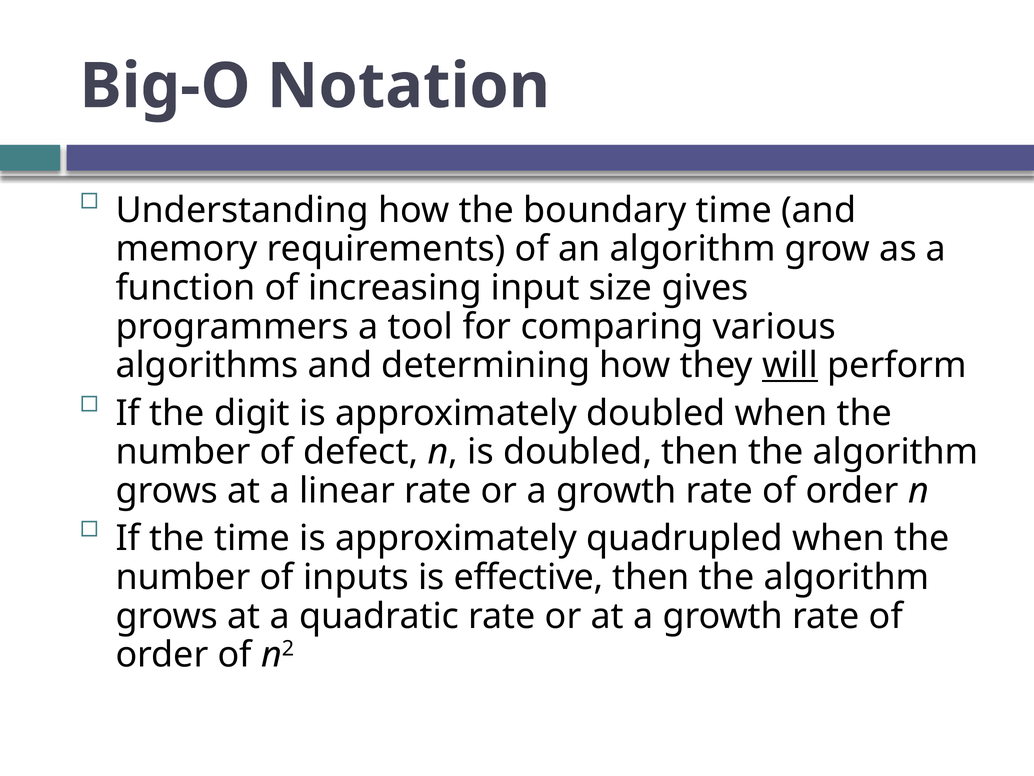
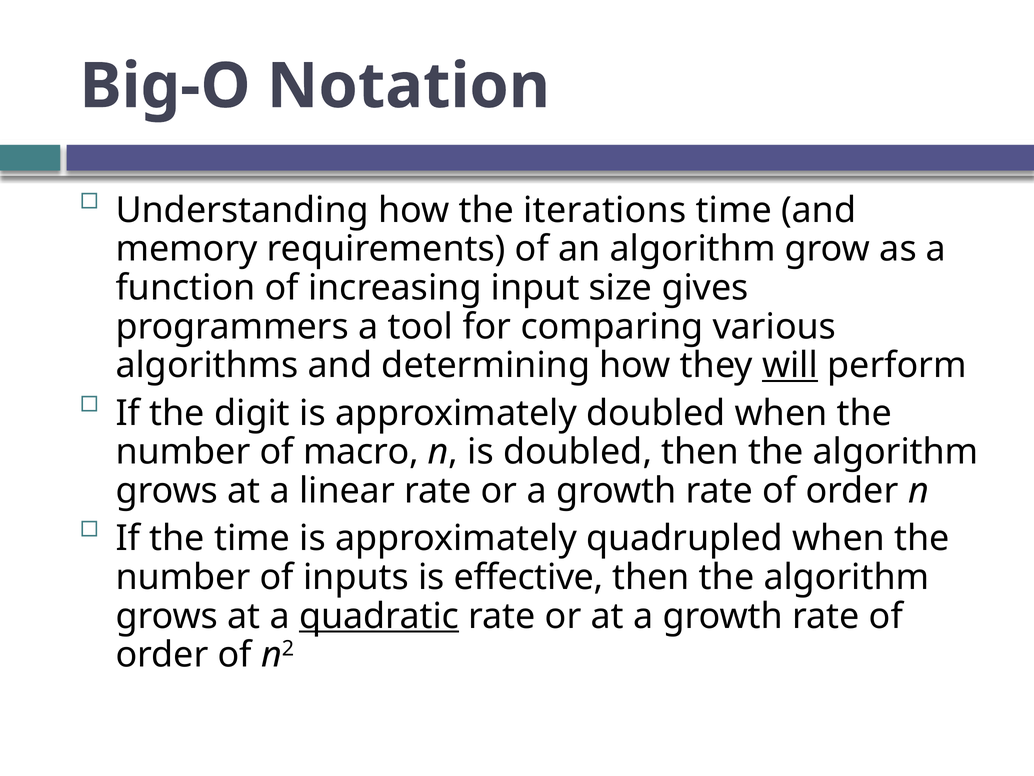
boundary: boundary -> iterations (605, 210)
defect: defect -> macro (361, 452)
quadratic underline: none -> present (379, 616)
